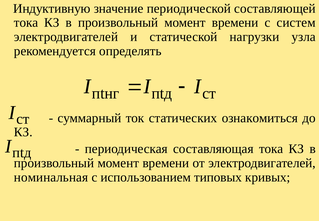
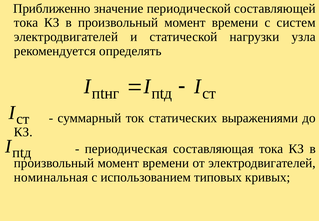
Индуктивную: Индуктивную -> Приближенно (52, 8)
ознакомиться: ознакомиться -> выражениями (260, 118)
